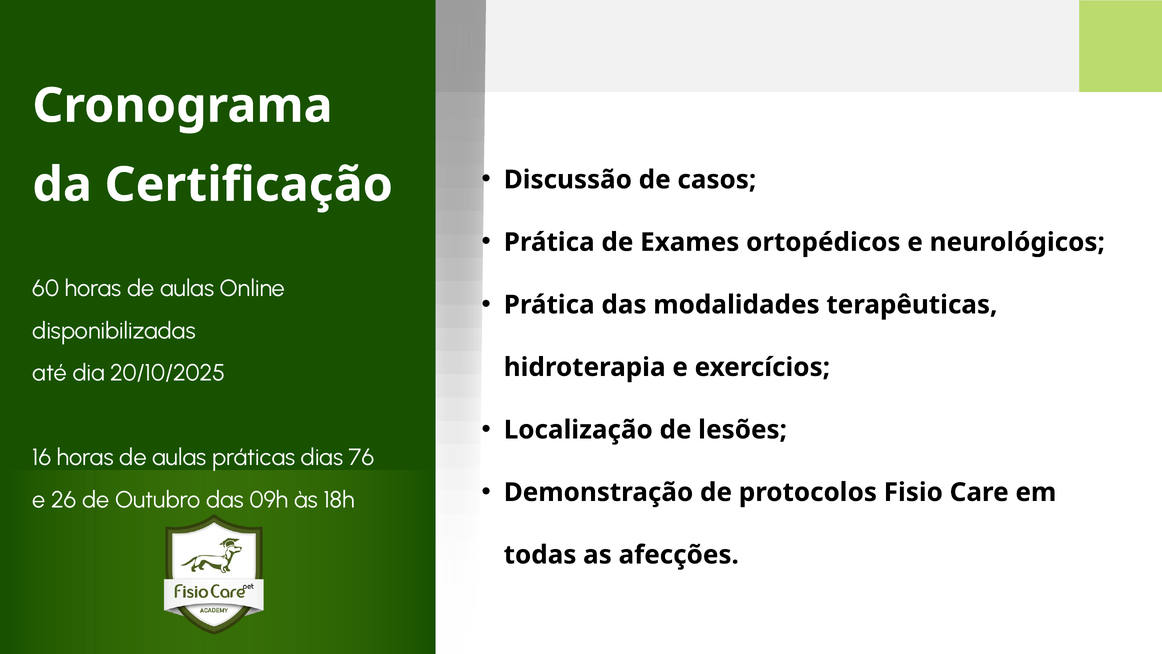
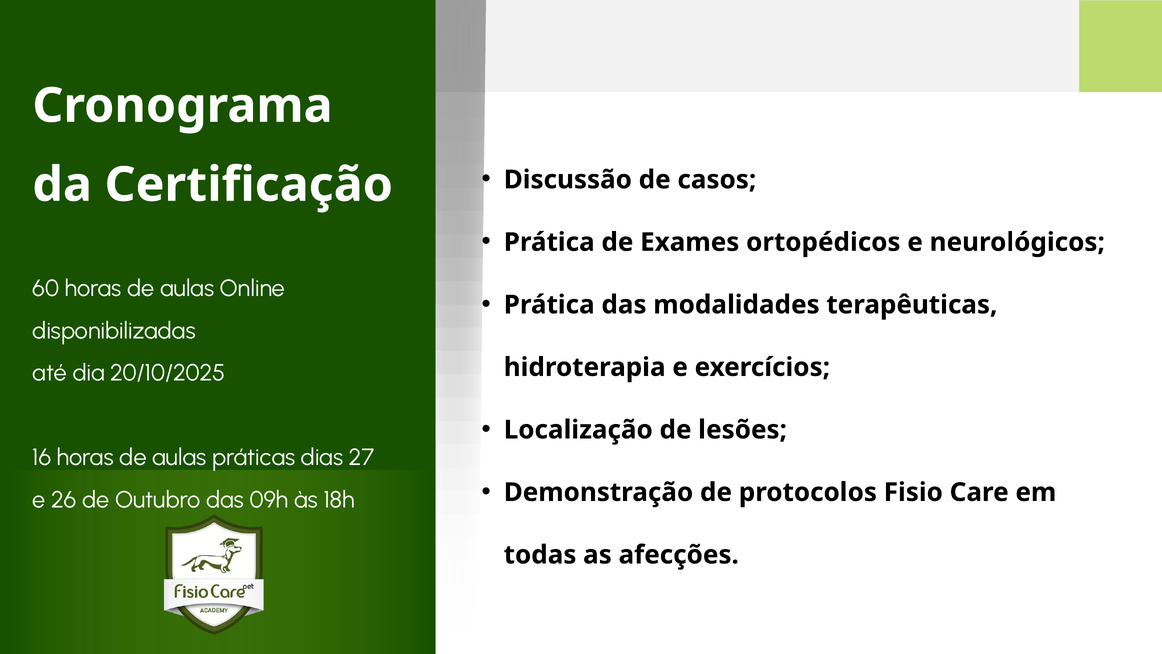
76: 76 -> 27 (362, 457)
